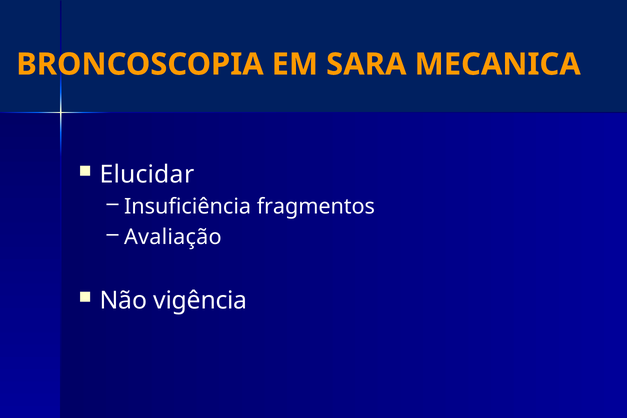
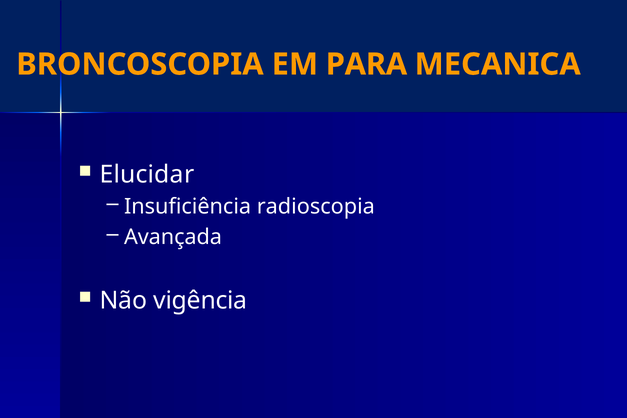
SARA: SARA -> PARA (366, 64)
fragmentos: fragmentos -> radioscopia (316, 207)
Avaliação: Avaliação -> Avançada (173, 237)
